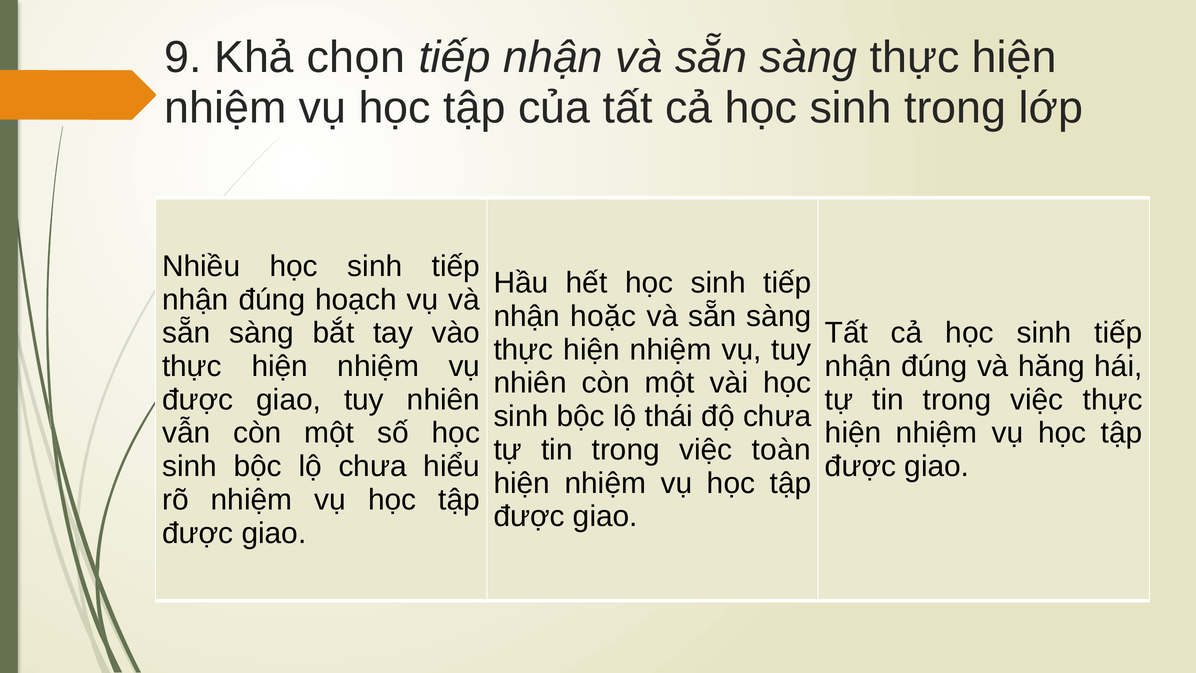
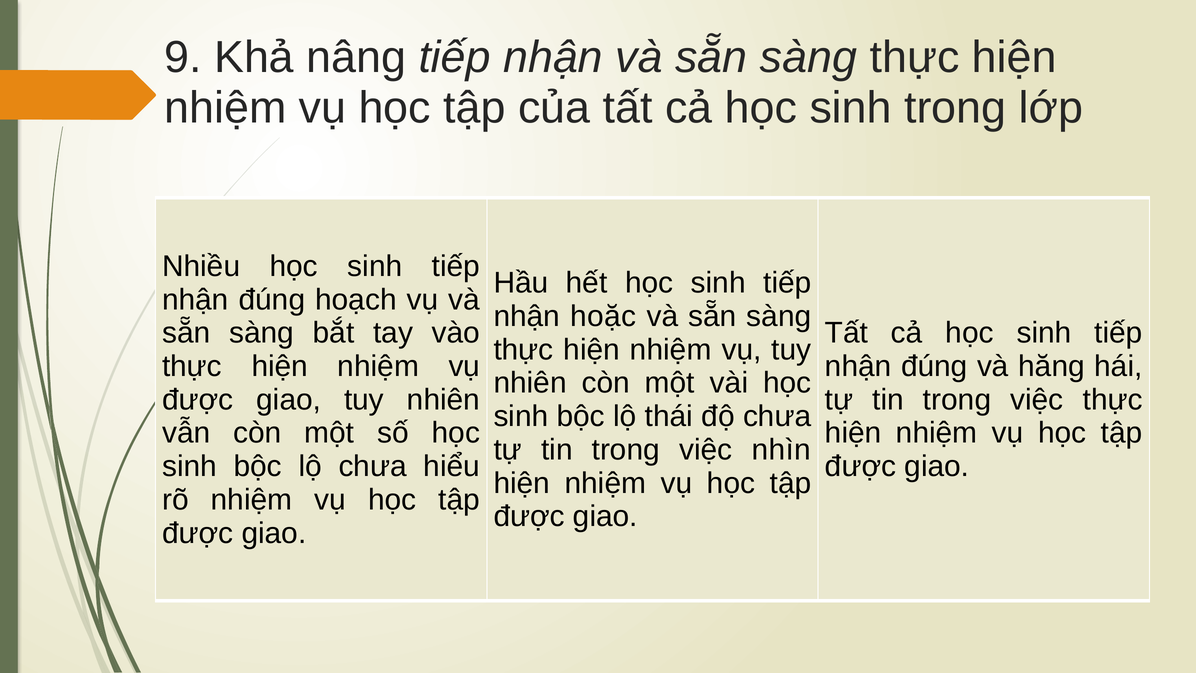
chọn: chọn -> nâng (356, 58)
toàn: toàn -> nhìn (781, 450)
